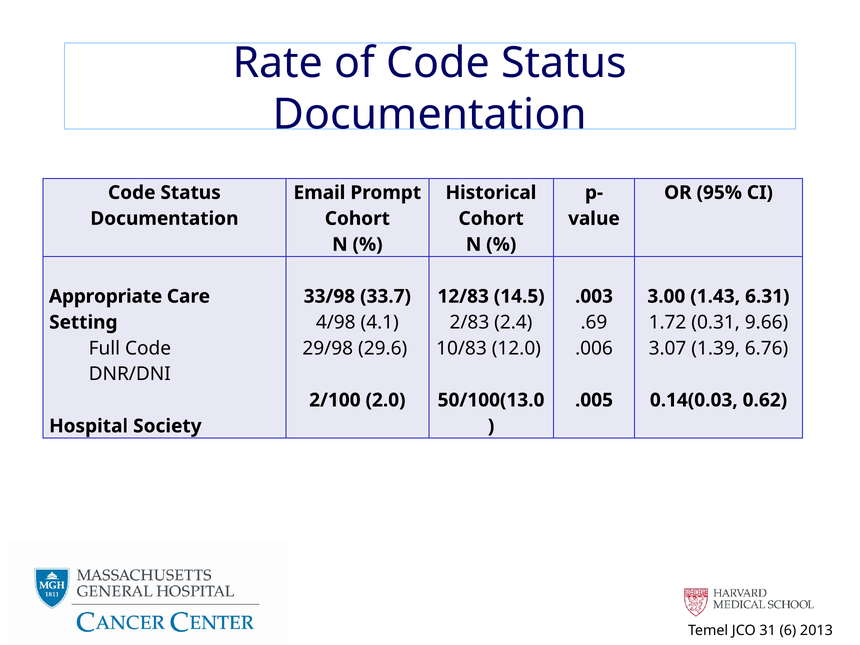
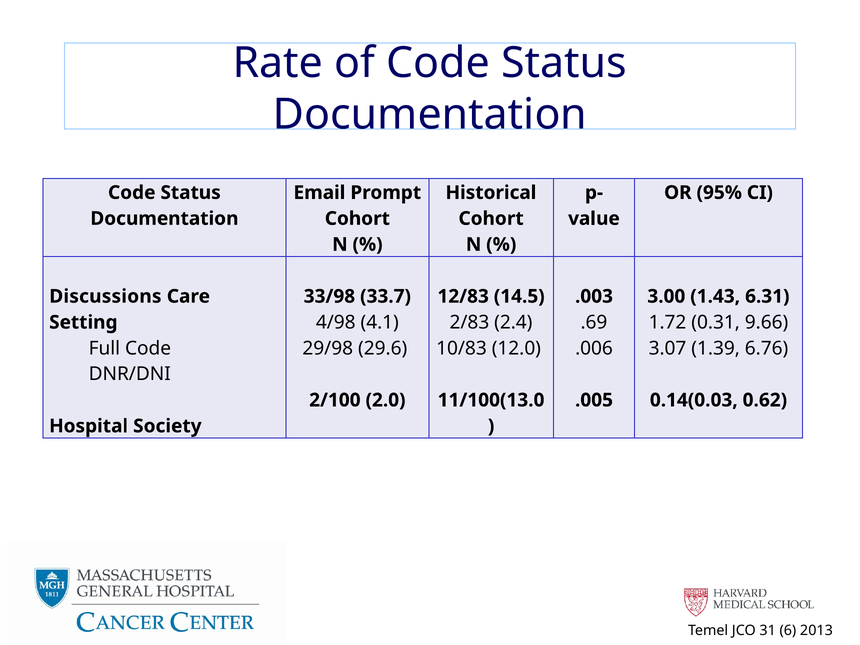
Appropriate: Appropriate -> Discussions (105, 296)
50/100(13.0: 50/100(13.0 -> 11/100(13.0 (491, 400)
